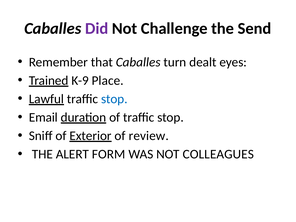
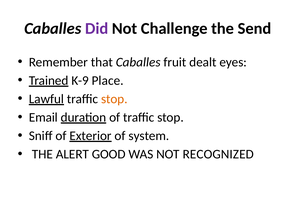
turn: turn -> fruit (175, 62)
stop colour: blue -> orange (114, 99)
review: review -> system (149, 136)
FORM: FORM -> GOOD (109, 154)
COLLEAGUES: COLLEAGUES -> RECOGNIZED (218, 154)
